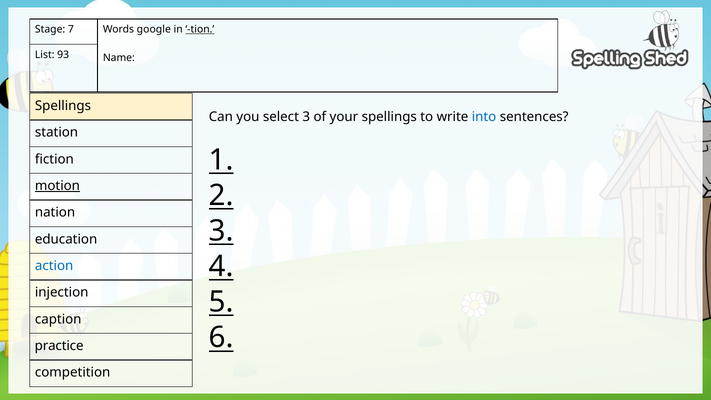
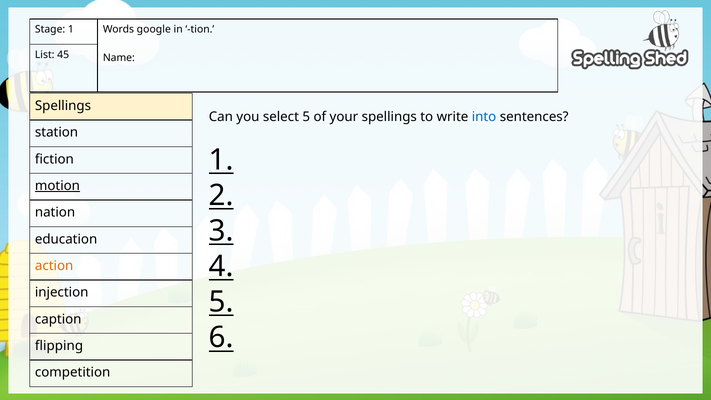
Stage 7: 7 -> 1 (71, 29)
tion underline: present -> none (200, 29)
93: 93 -> 45 (63, 55)
select 3: 3 -> 5 (306, 117)
action colour: blue -> orange (54, 266)
practice: practice -> flipping (59, 346)
